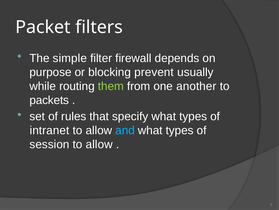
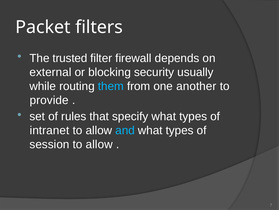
simple: simple -> trusted (70, 58)
purpose: purpose -> external (50, 72)
prevent: prevent -> security (154, 72)
them colour: light green -> light blue (111, 86)
packets: packets -> provide (49, 100)
